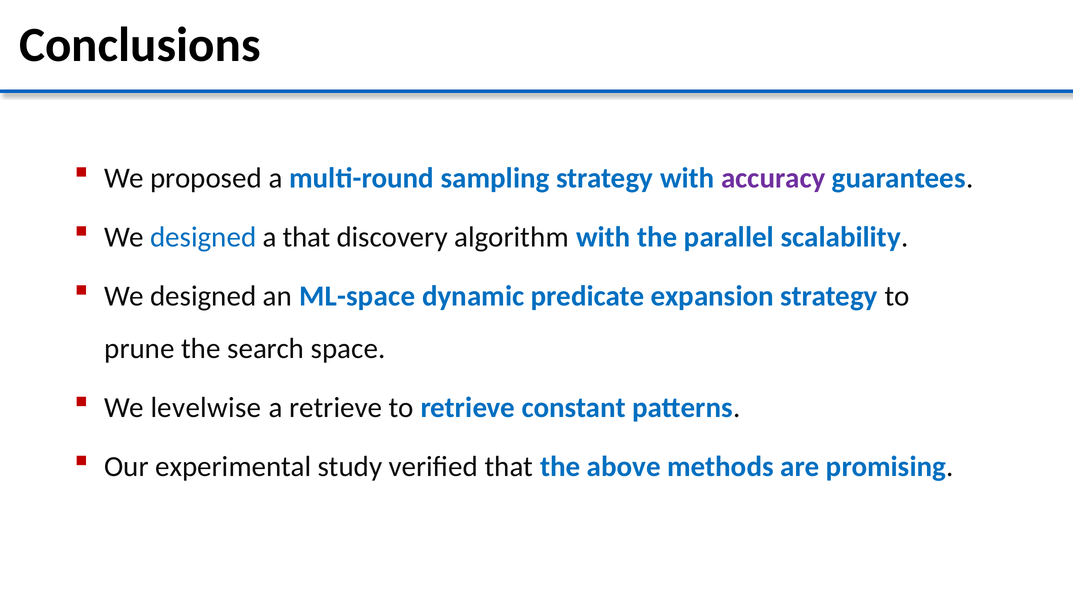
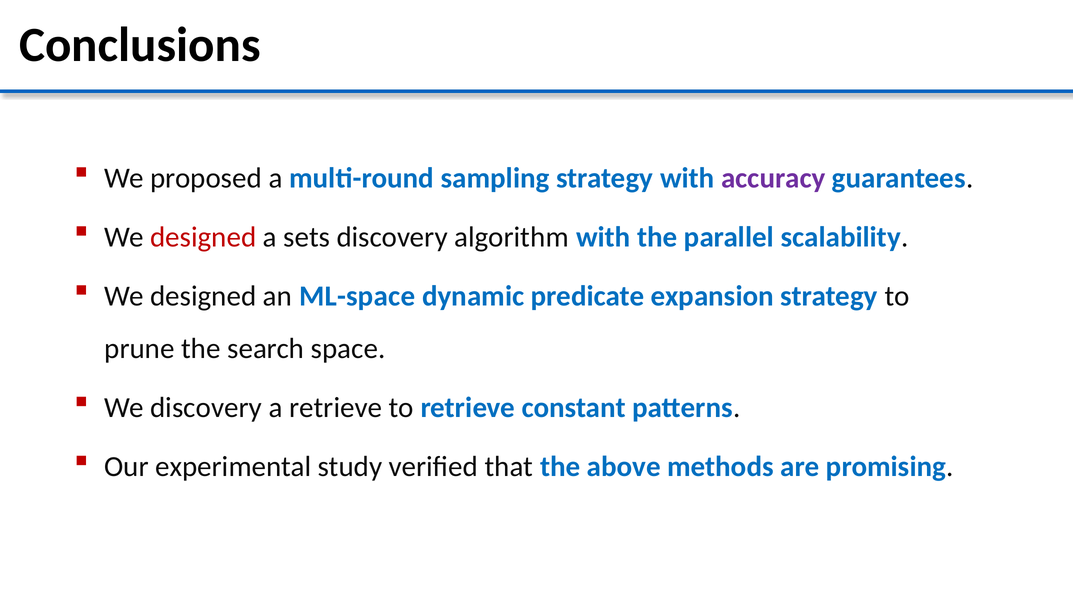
designed colour: blue -> red (203, 237)
a that: that -> sets (307, 237)
We levelwise: levelwise -> discovery (206, 407)
